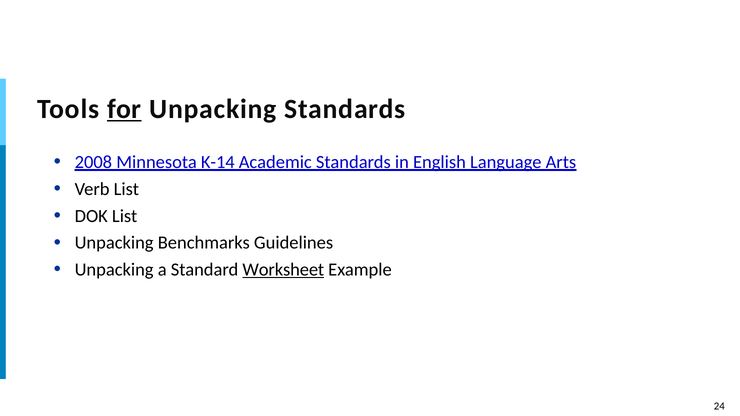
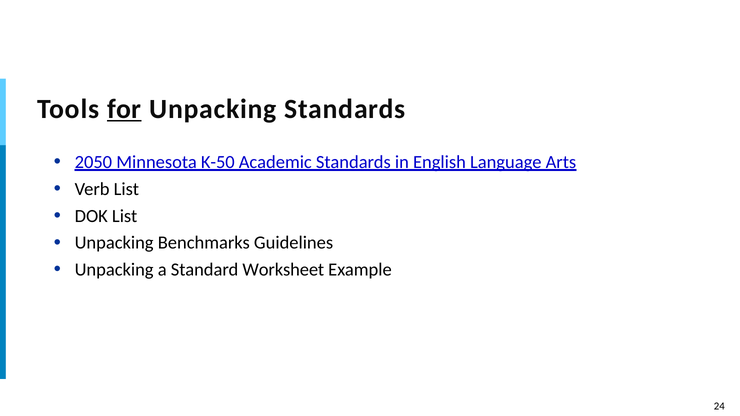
2008: 2008 -> 2050 (93, 162)
K-14: K-14 -> K-50 (218, 162)
Worksheet underline: present -> none (283, 270)
